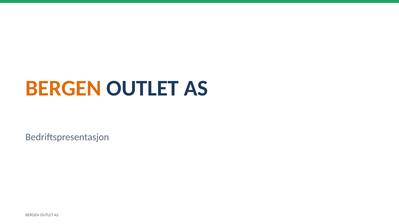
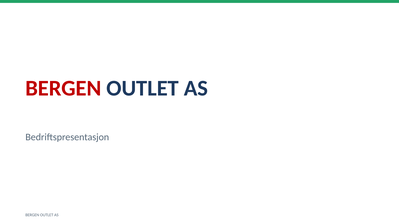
BERGEN colour: orange -> red (63, 88)
